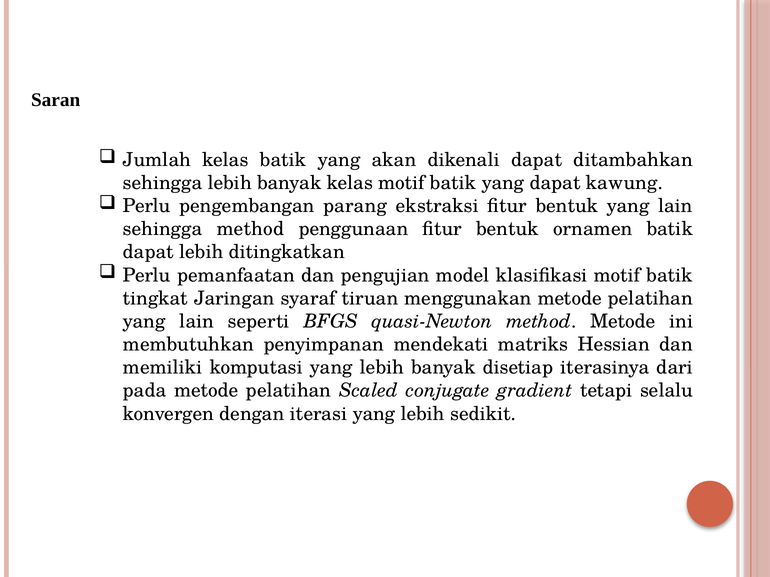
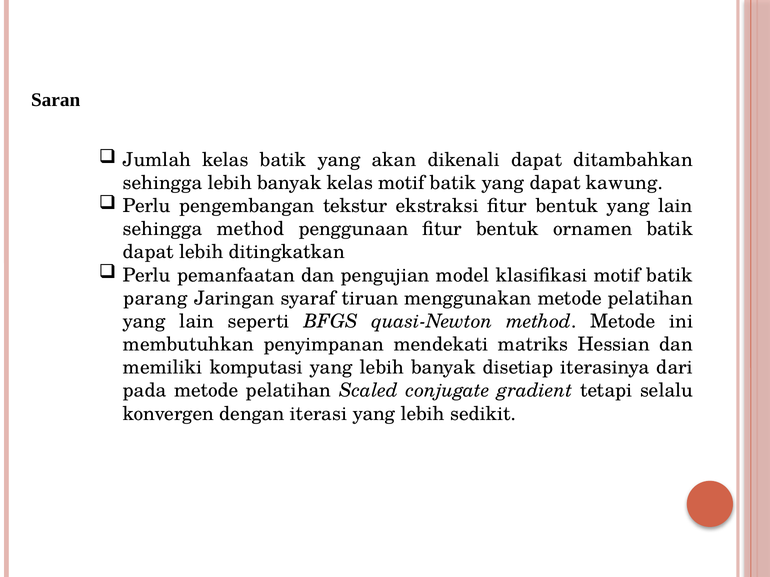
parang: parang -> tekstur (355, 206)
tingkat: tingkat -> parang (155, 299)
